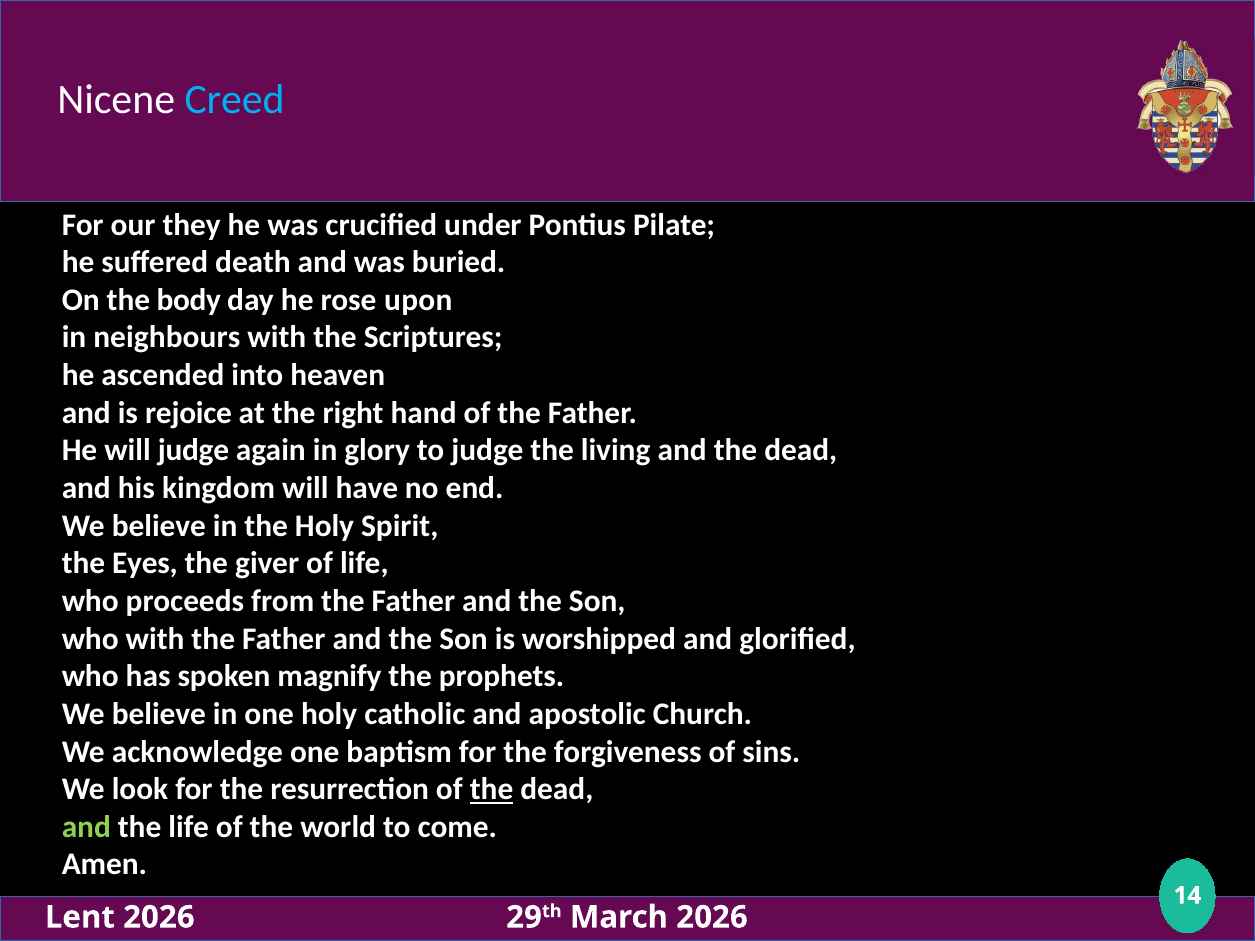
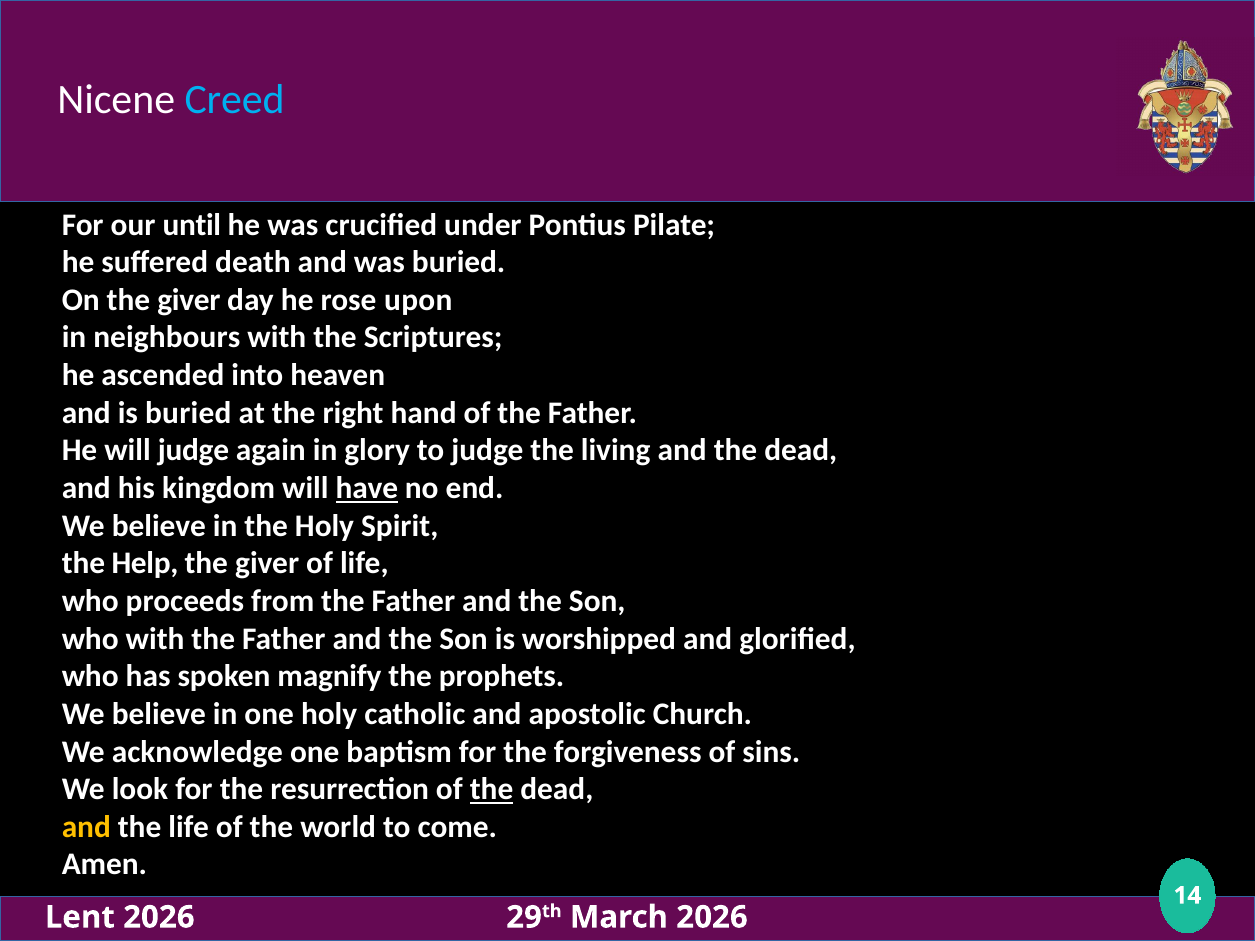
they: they -> until (192, 225)
On the body: body -> giver (189, 300)
is rejoice: rejoice -> buried (188, 413)
have underline: none -> present (367, 488)
Eyes: Eyes -> Help (145, 564)
and colour: light green -> yellow (86, 827)
